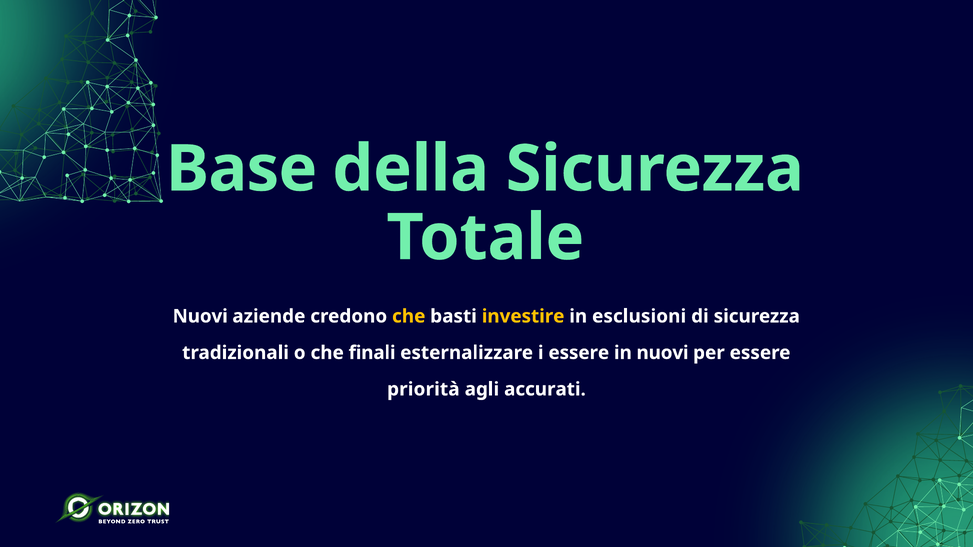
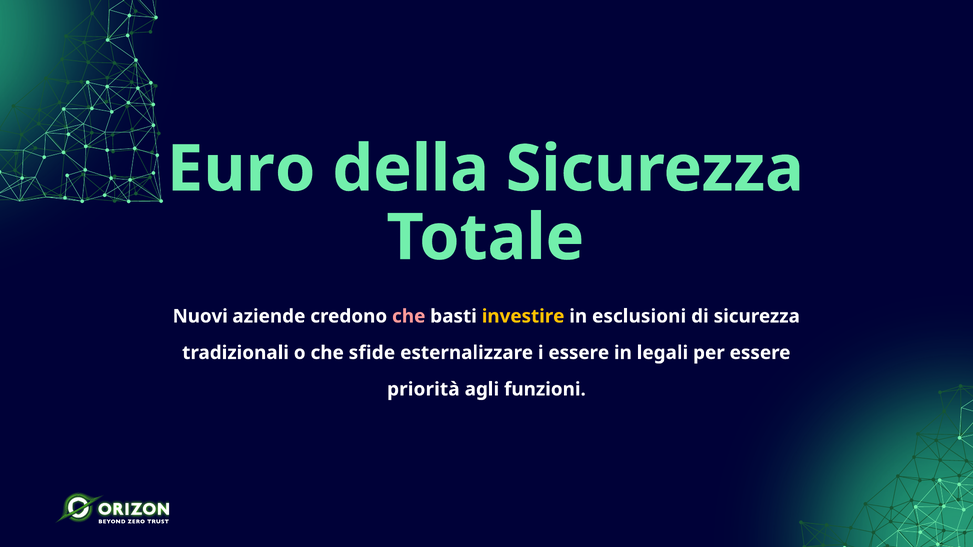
Base: Base -> Euro (241, 169)
che colour: yellow -> pink (409, 316)
finali: finali -> sfide (372, 353)
in nuovi: nuovi -> legali (662, 353)
accurati: accurati -> funzioni (545, 389)
